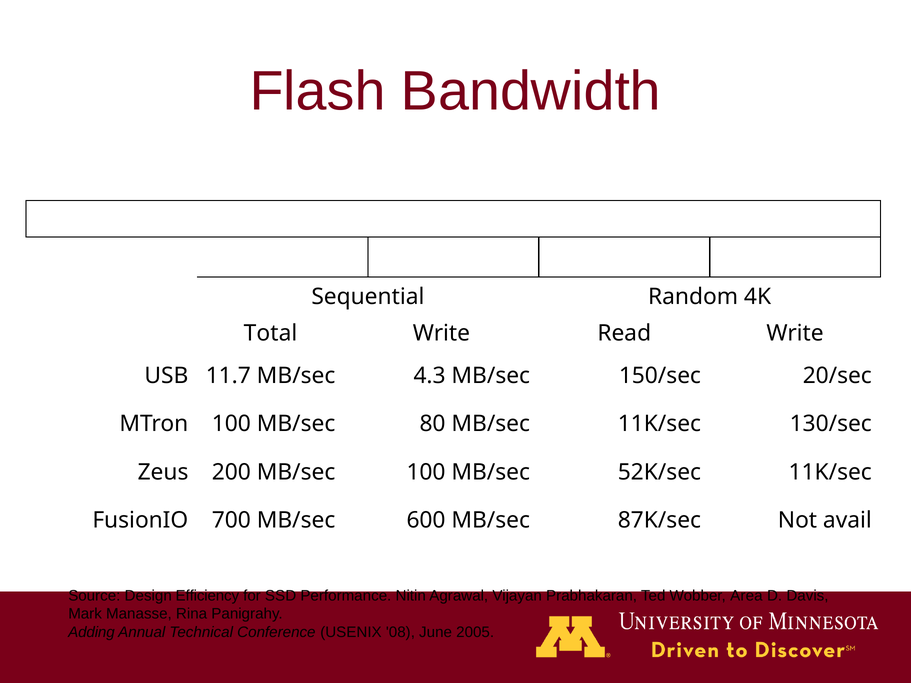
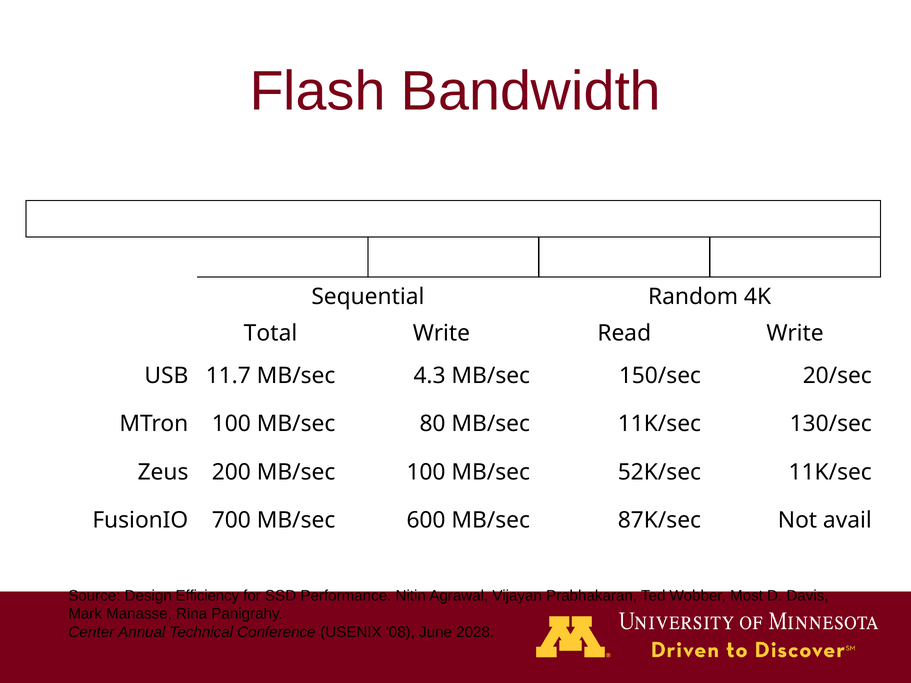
Area: Area -> Most (747, 596)
Adding: Adding -> Center (91, 632)
2005: 2005 -> 2028 (475, 632)
